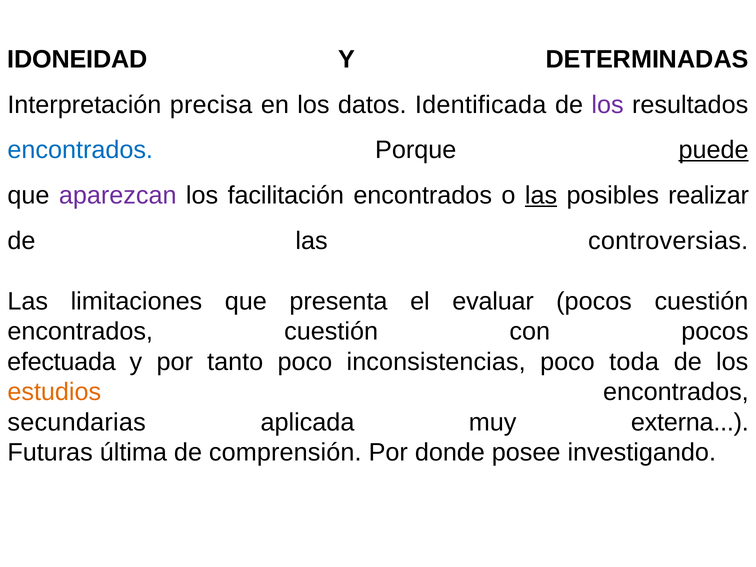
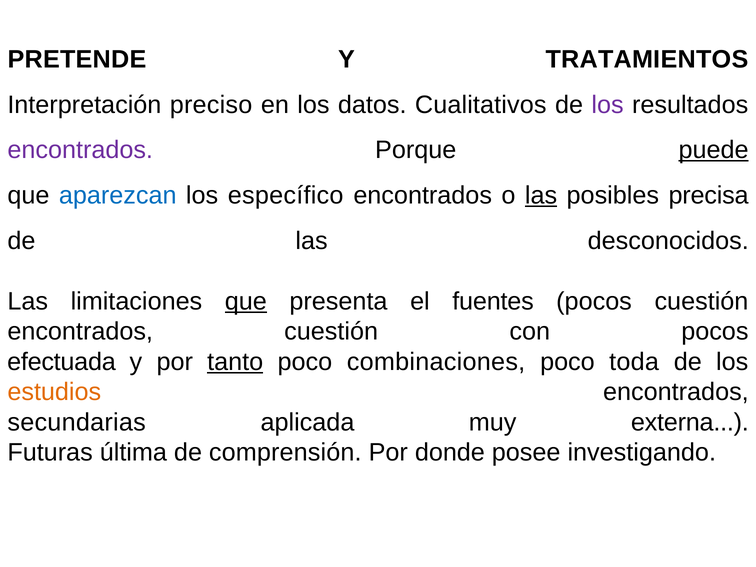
IDONEIDAD: IDONEIDAD -> PRETENDE (77, 59)
DETERMINADAS: DETERMINADAS -> TRATAMIENTOS (647, 59)
precisa: precisa -> preciso (211, 105)
Identificada: Identificada -> Cualitativos (481, 105)
encontrados colour: blue -> purple (80, 150)
aparezcan colour: purple -> blue (118, 195)
facilitación: facilitación -> específico (286, 195)
realizar: realizar -> precisa (709, 195)
controversias: controversias -> desconocidos (668, 241)
que underline: none -> present (246, 301)
evaluar: evaluar -> fuentes (493, 301)
tanto underline: none -> present (235, 362)
inconsistencias: inconsistencias -> combinaciones (436, 362)
